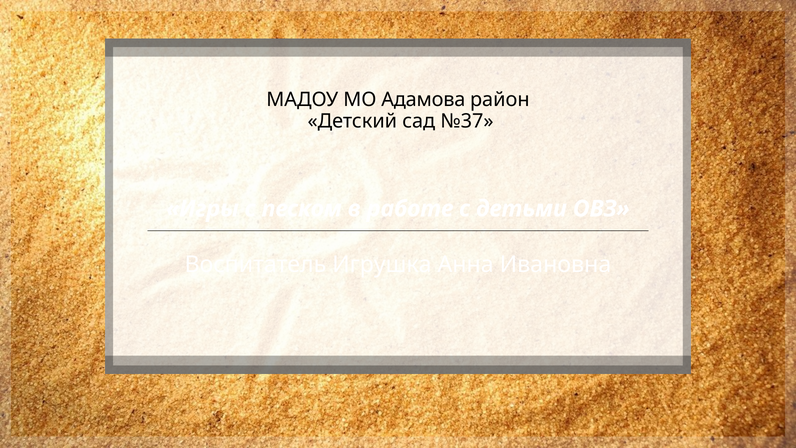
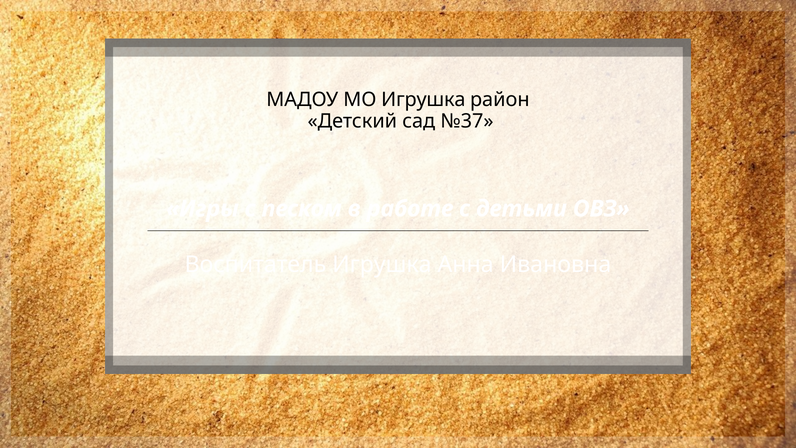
МО Адамова: Адамова -> Игрушка (423, 100)
